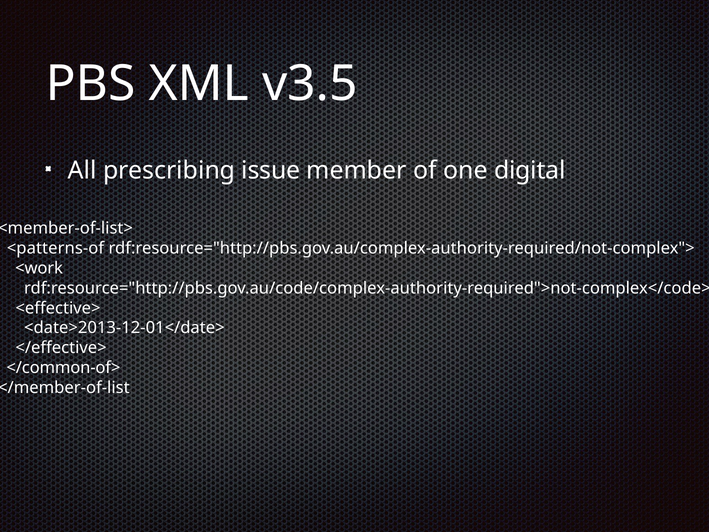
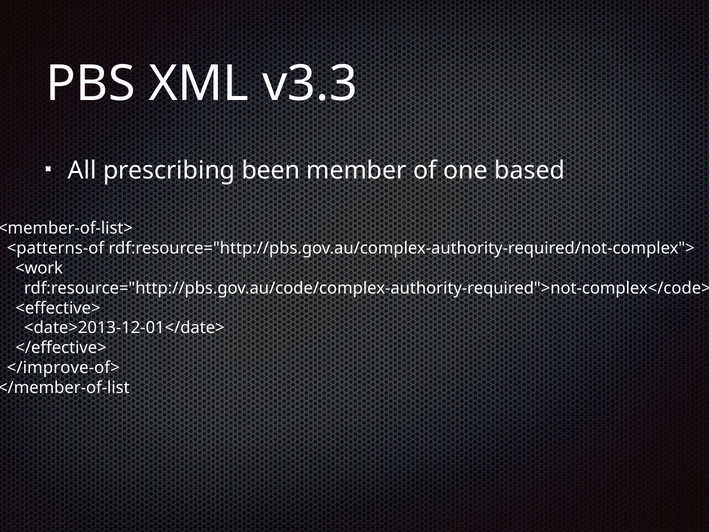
v3.5: v3.5 -> v3.3 (310, 84)
issue: issue -> been (271, 170)
digital: digital -> based (530, 170)
</common-of>: </common-of> -> </improve-of> (63, 368)
